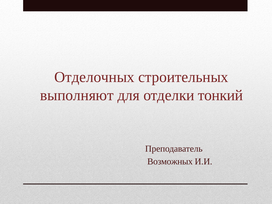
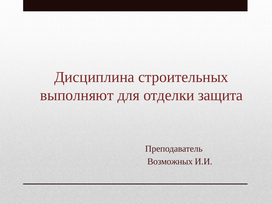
Отделочных: Отделочных -> Дисциплина (94, 77)
тонкий: тонкий -> защита (220, 95)
